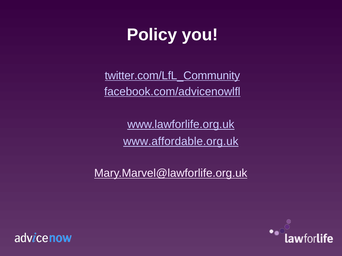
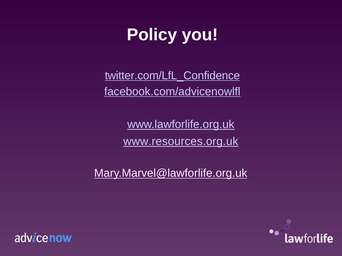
twitter.com/LfL_Community: twitter.com/LfL_Community -> twitter.com/LfL_Confidence (172, 76)
www.affordable.org.uk: www.affordable.org.uk -> www.resources.org.uk (181, 142)
